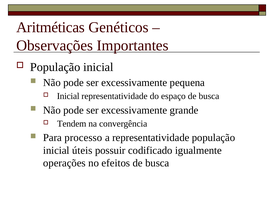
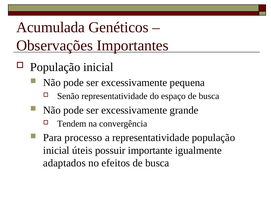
Aritméticas: Aritméticas -> Acumulada (51, 27)
Inicial: Inicial -> Senão (68, 96)
codificado: codificado -> importante (150, 150)
operações: operações -> adaptados (64, 162)
